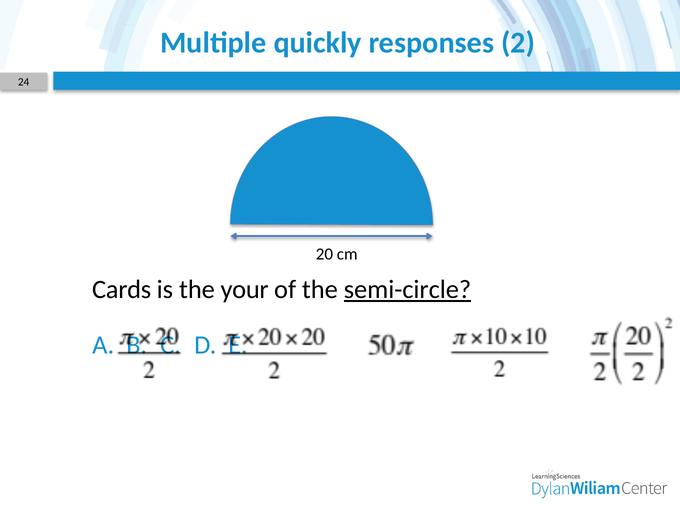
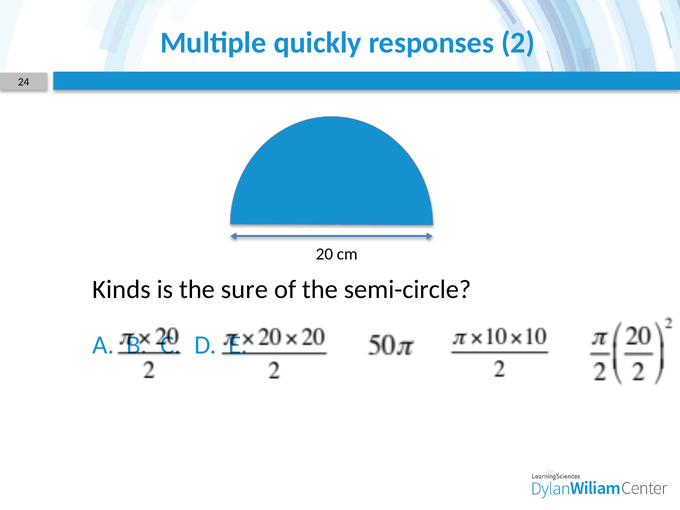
Cards: Cards -> Kinds (121, 290)
your: your -> sure (244, 290)
semi-circle underline: present -> none (407, 290)
